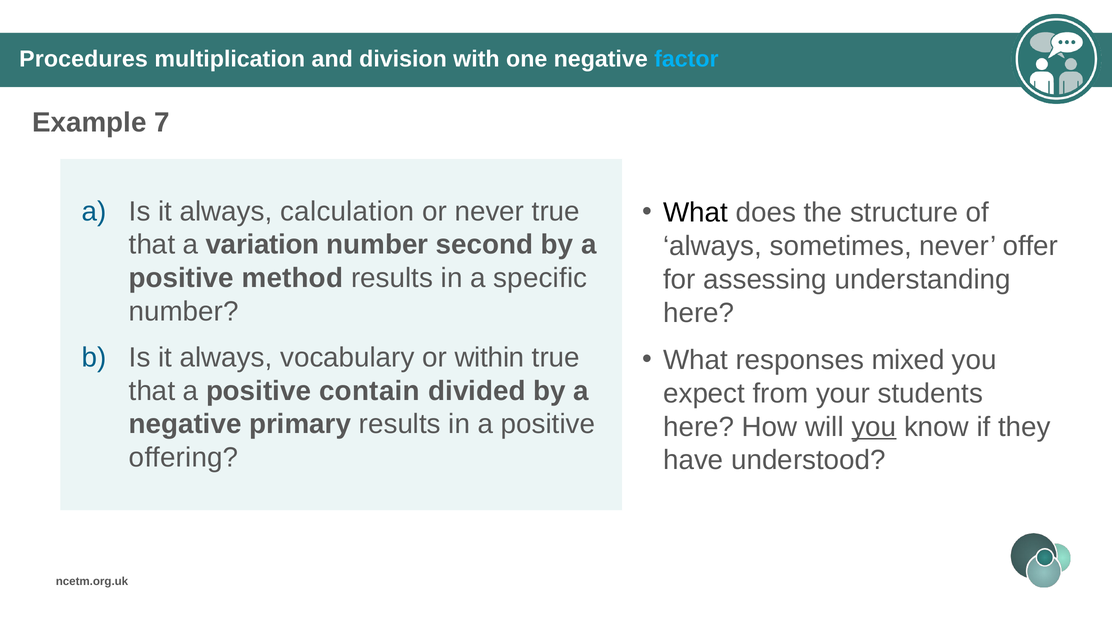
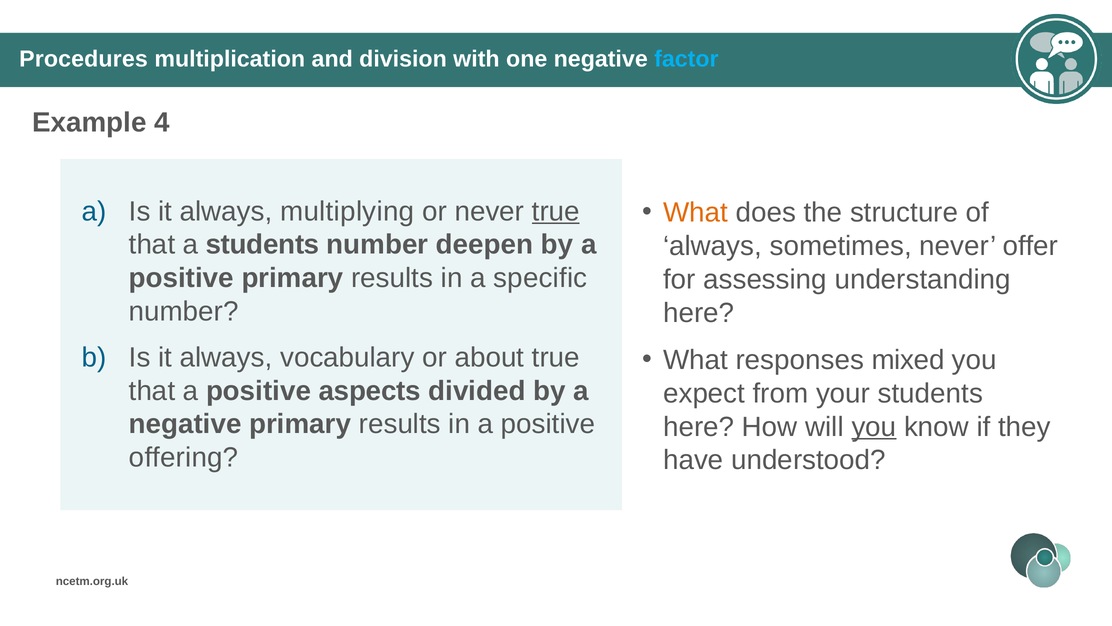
7: 7 -> 4 (162, 123)
What colour: black -> orange (696, 213)
calculation: calculation -> multiplying (347, 211)
true underline: none -> present (556, 211)
a variation: variation -> students (263, 245)
second: second -> deepen (485, 245)
positive method: method -> primary (292, 278)
within: within -> about (489, 357)
contain: contain -> aspects (370, 391)
